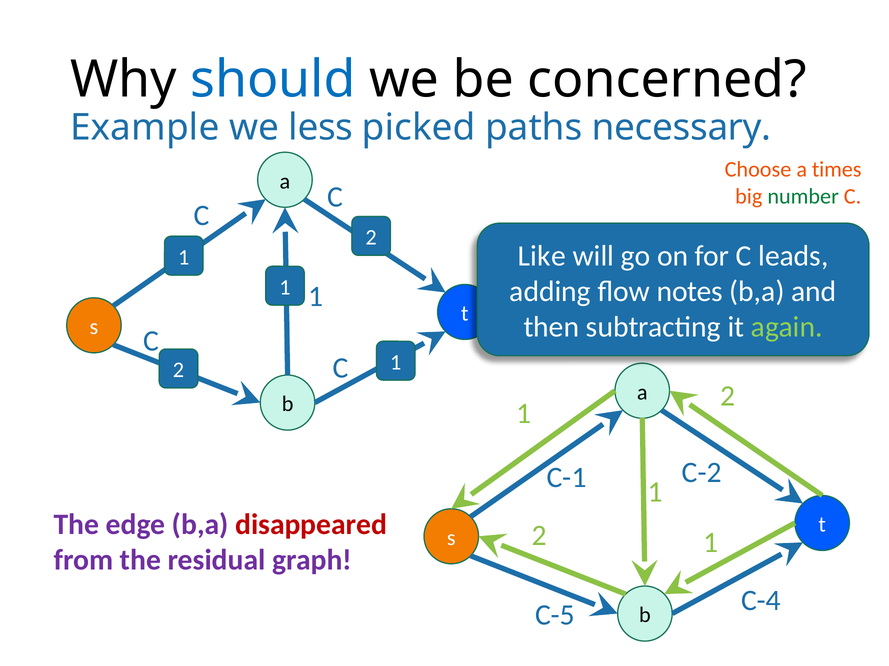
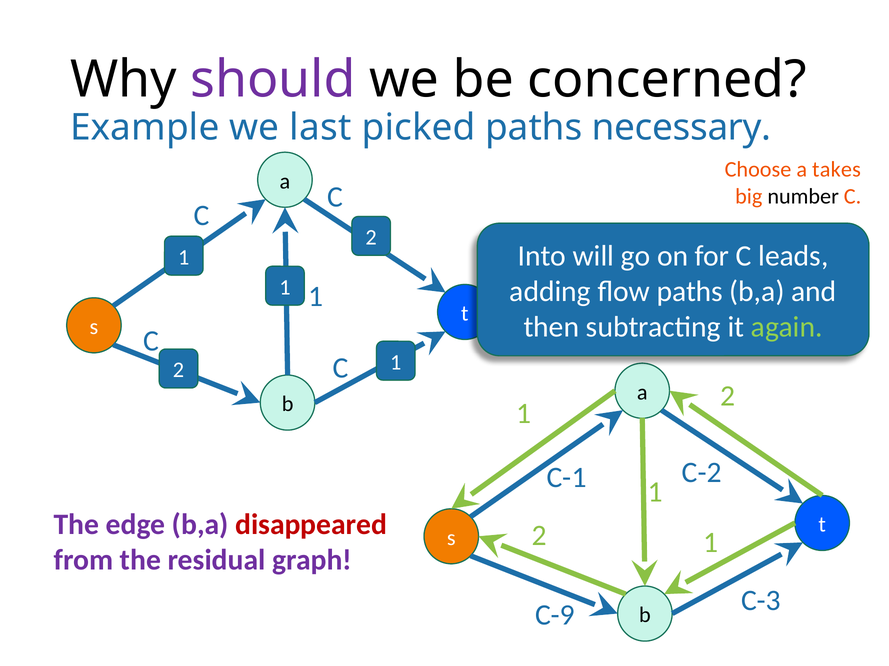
should colour: blue -> purple (273, 80)
less: less -> last (320, 128)
times: times -> takes (837, 170)
number colour: green -> black (803, 196)
Like: Like -> Into (542, 256)
flow notes: notes -> paths (690, 292)
C-4: C-4 -> C-3 (761, 601)
C-5: C-5 -> C-9 (555, 616)
